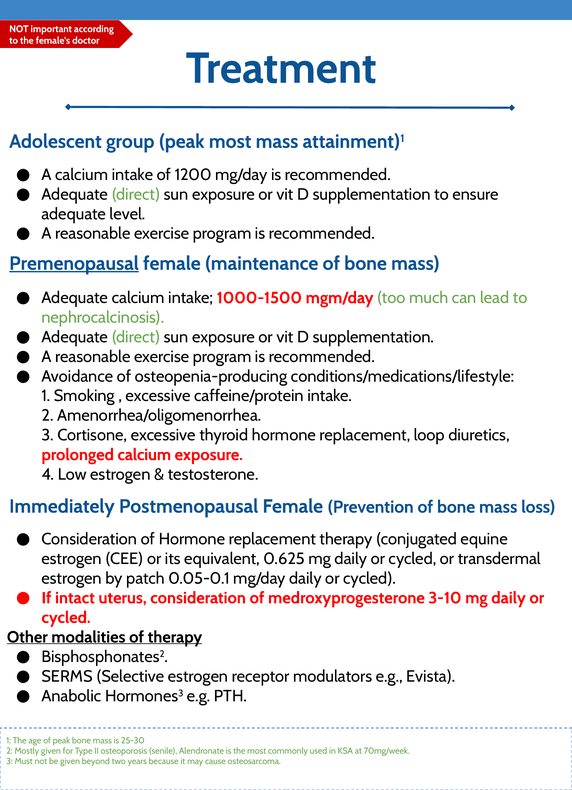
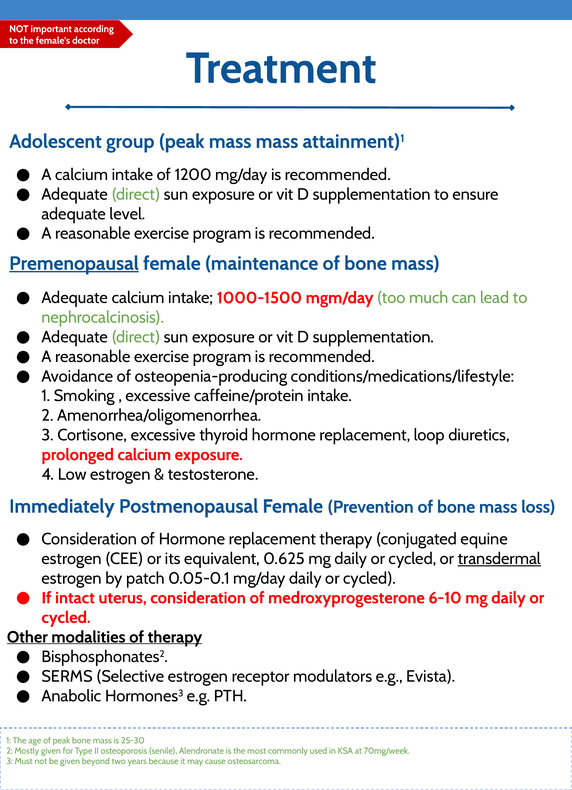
peak most: most -> mass (230, 141)
transdermal underline: none -> present (499, 559)
3-10: 3-10 -> 6-10 (445, 598)
